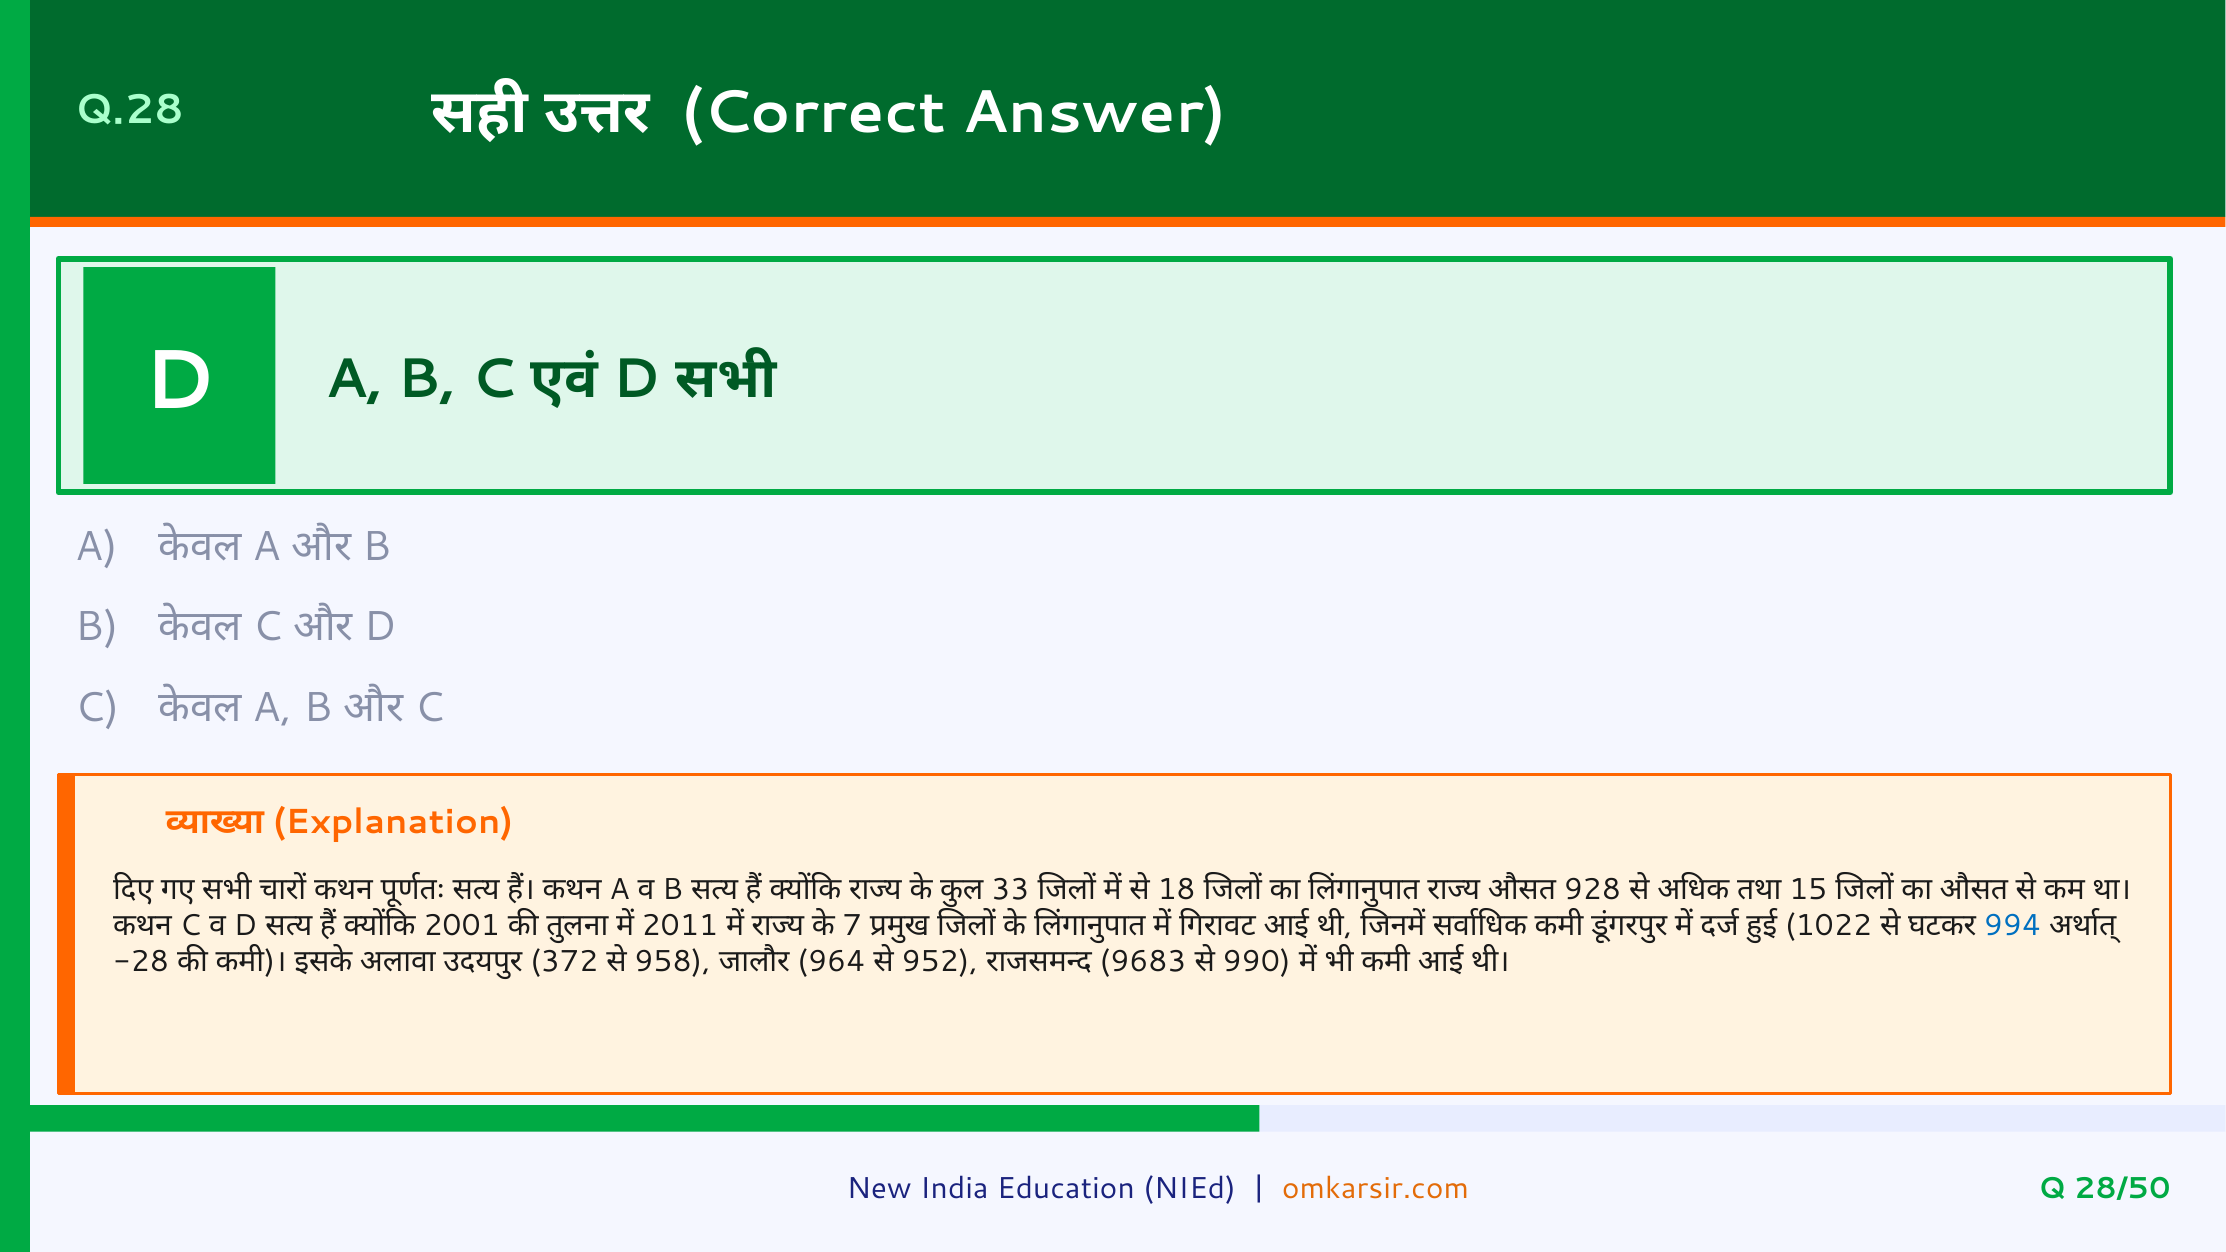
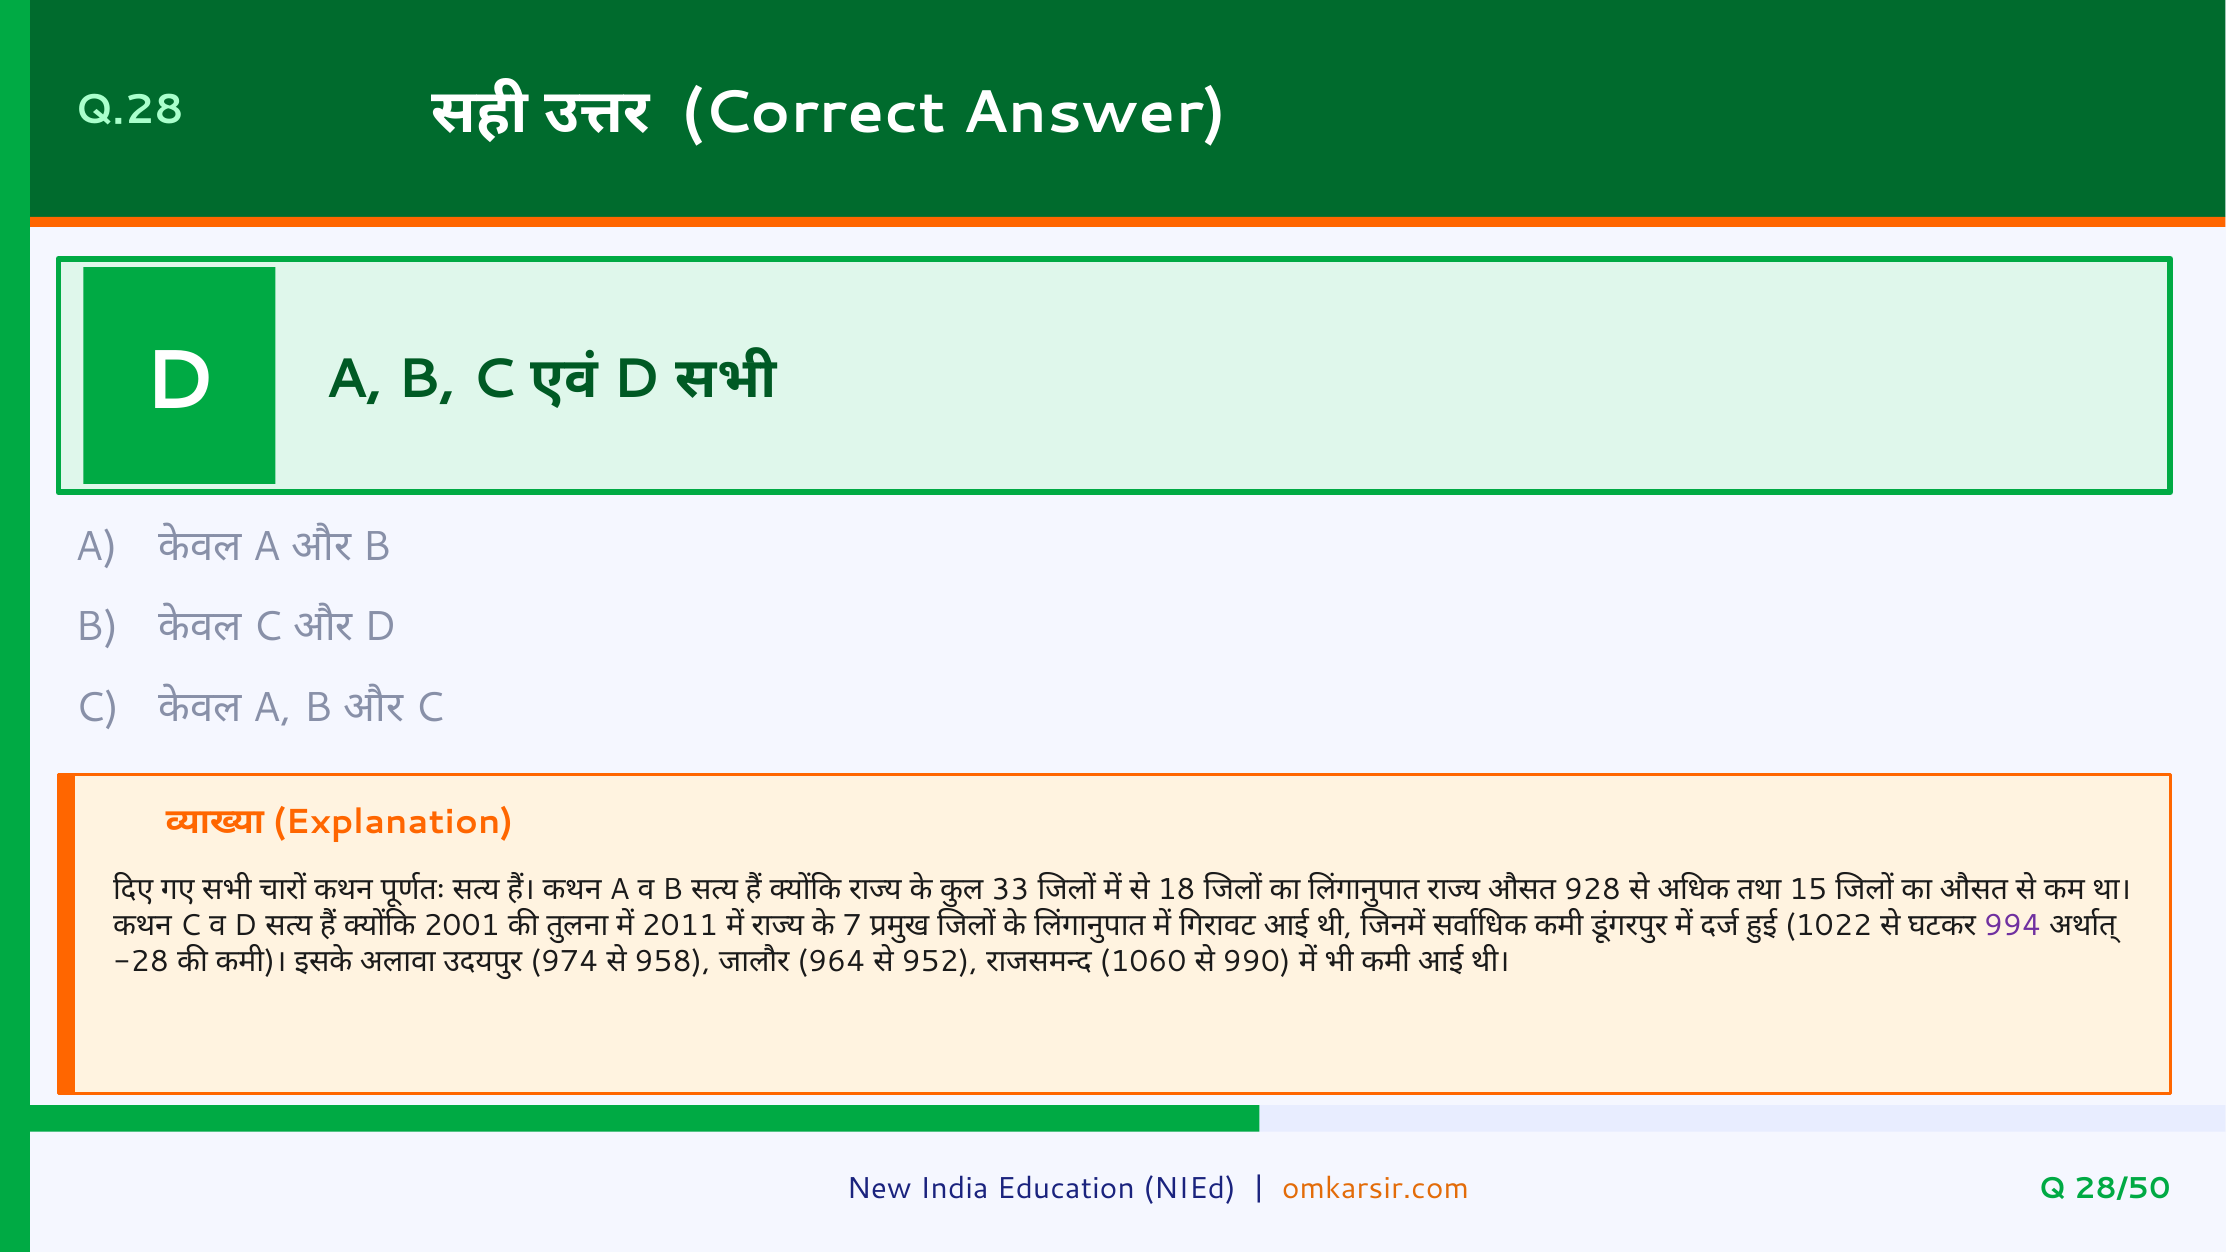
994 colour: blue -> purple (2012, 926)
372: 372 -> 974 (564, 962)
9683: 9683 -> 1060 (1143, 962)
